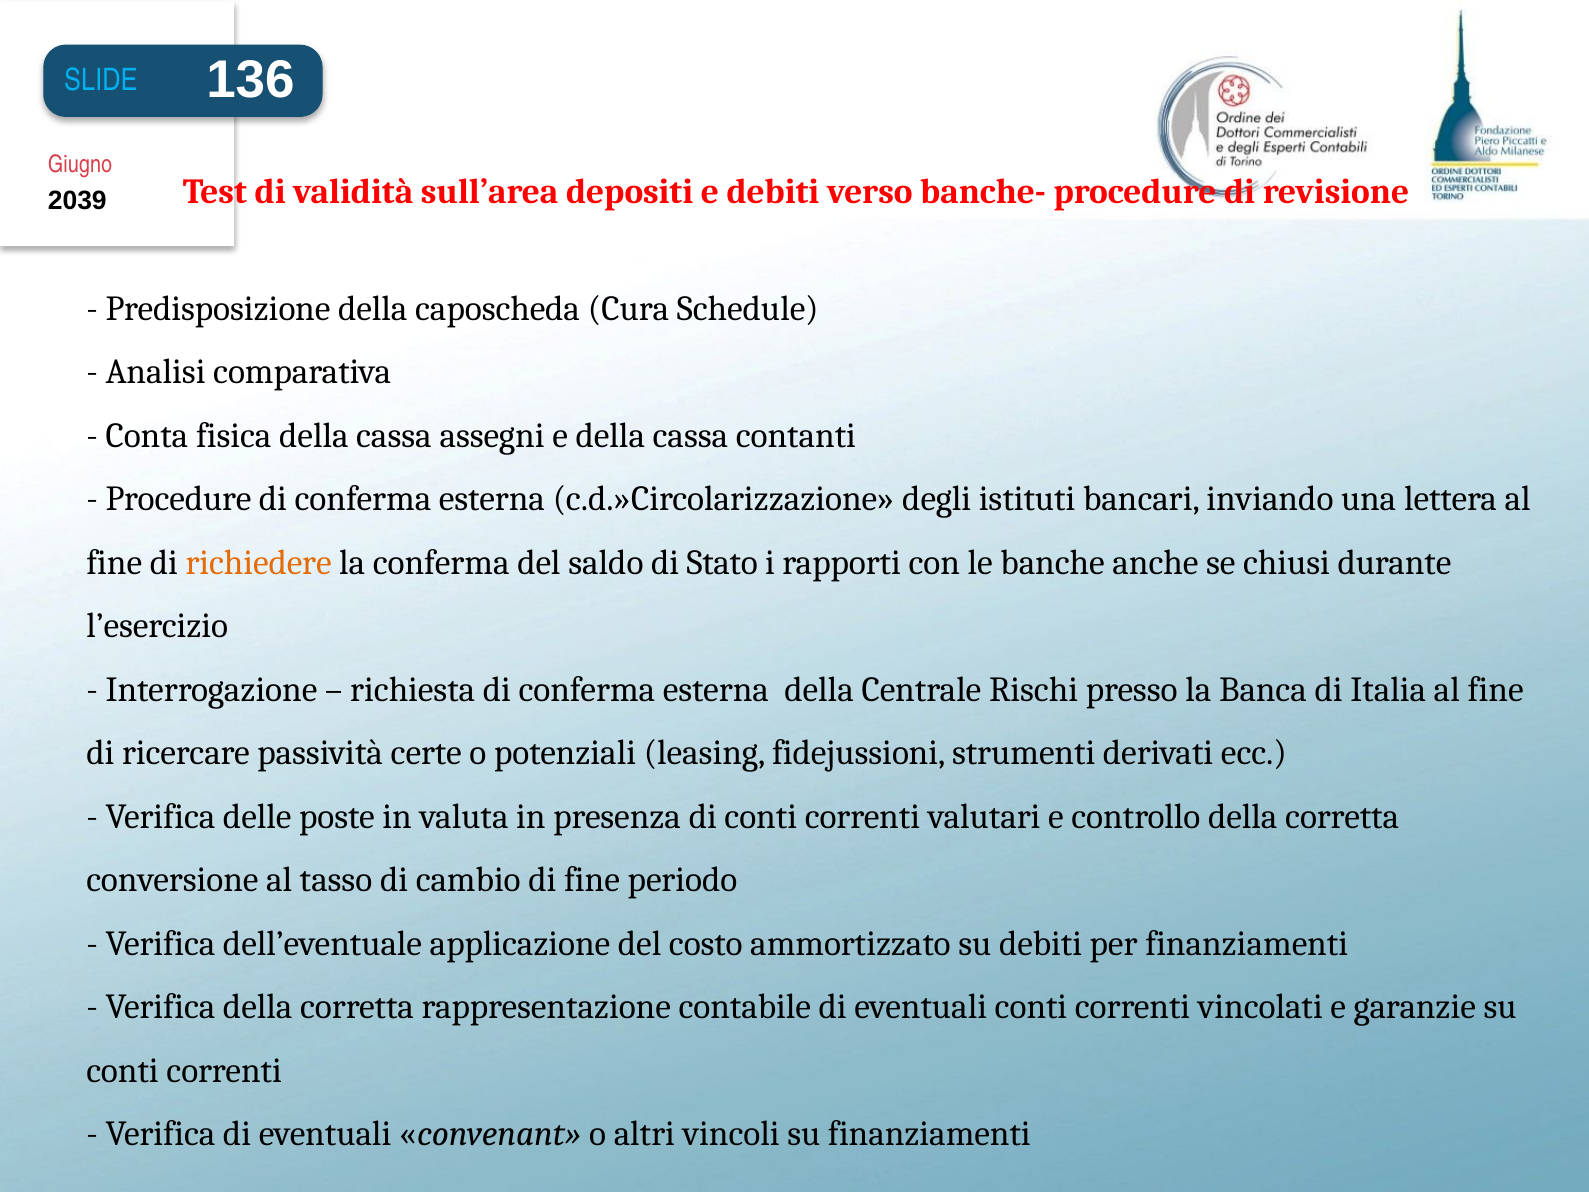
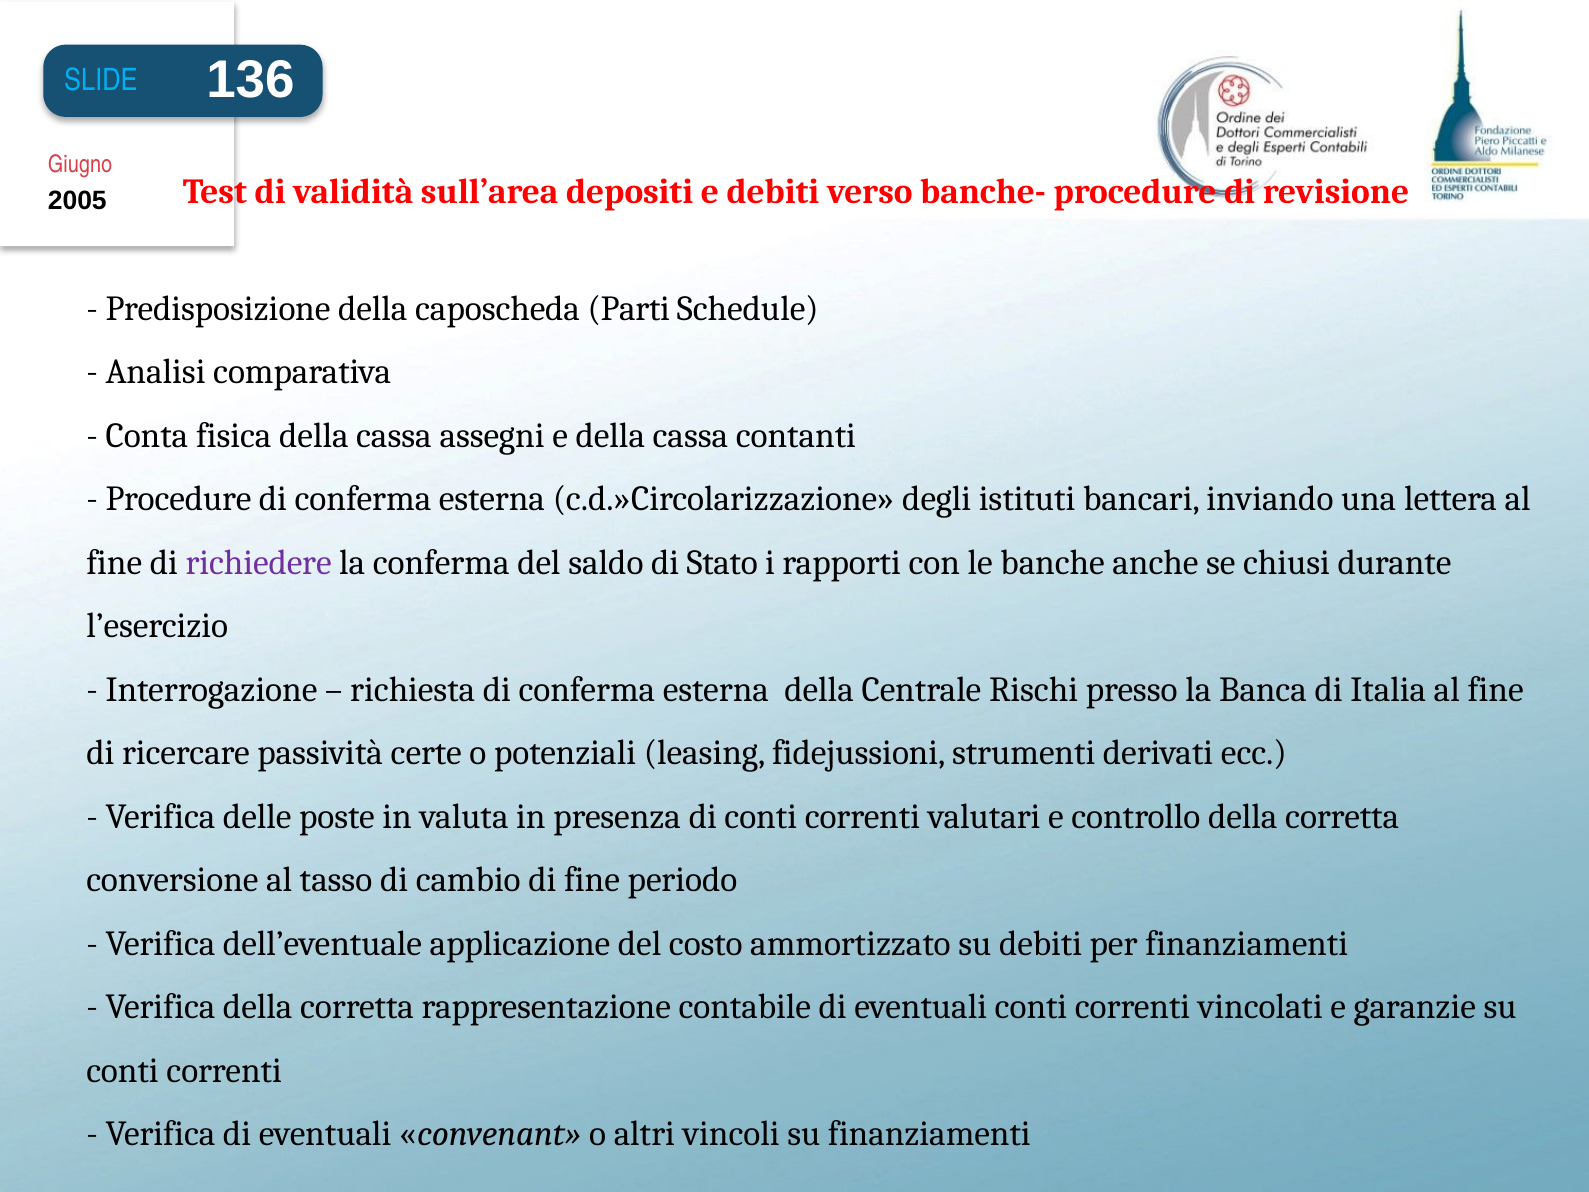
2039: 2039 -> 2005 (77, 200)
Cura: Cura -> Parti (629, 308)
richiedere colour: orange -> purple (259, 562)
